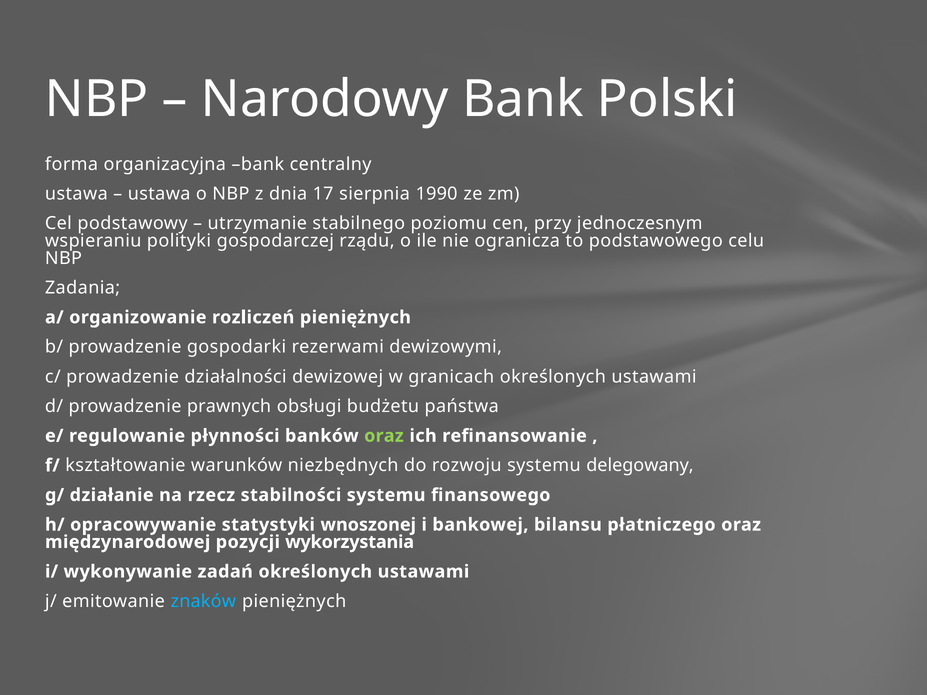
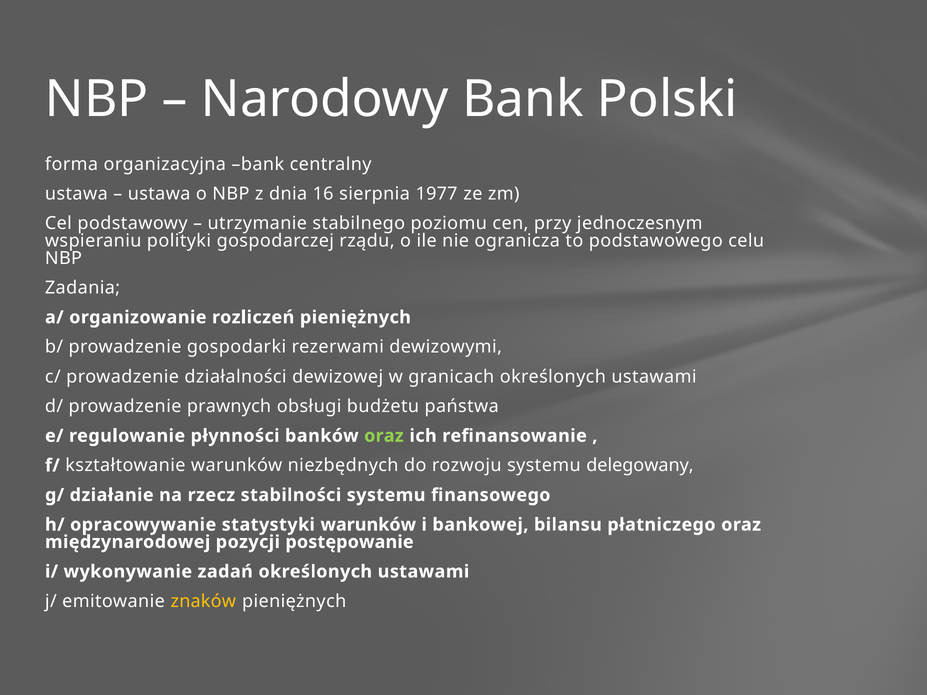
17: 17 -> 16 (323, 194)
1990: 1990 -> 1977 (437, 194)
statystyki wnoszonej: wnoszonej -> warunków (368, 525)
wykorzystania: wykorzystania -> postępowanie (349, 542)
znaków colour: light blue -> yellow (203, 601)
